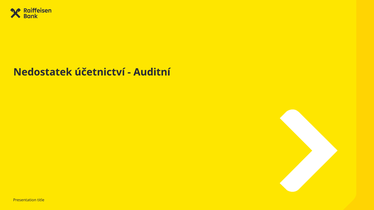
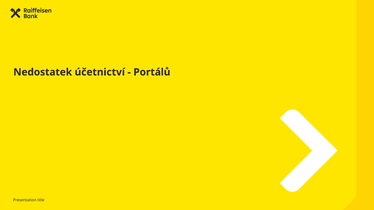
Auditní: Auditní -> Portálů (152, 72)
